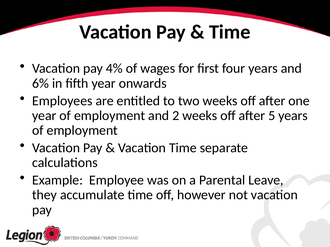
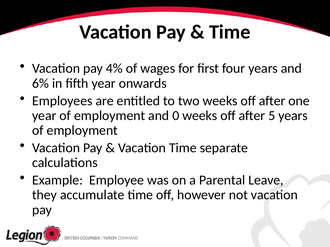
2: 2 -> 0 (176, 116)
